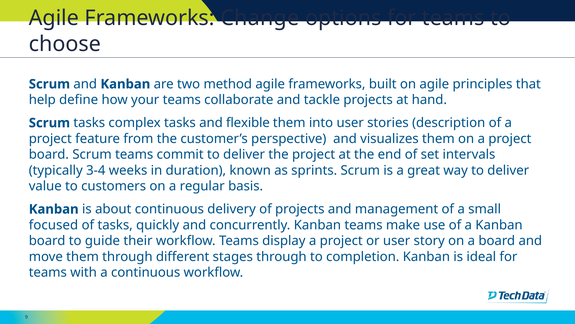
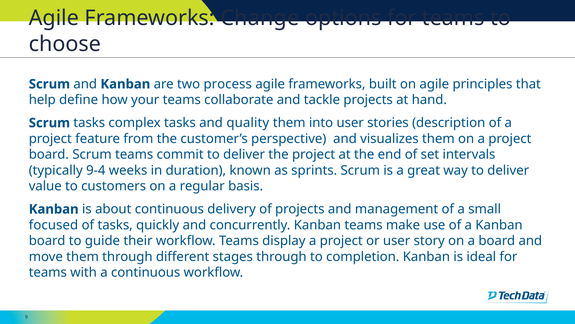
method: method -> process (228, 84)
flexible: flexible -> quality (248, 123)
3-4: 3-4 -> 9-4 (96, 170)
